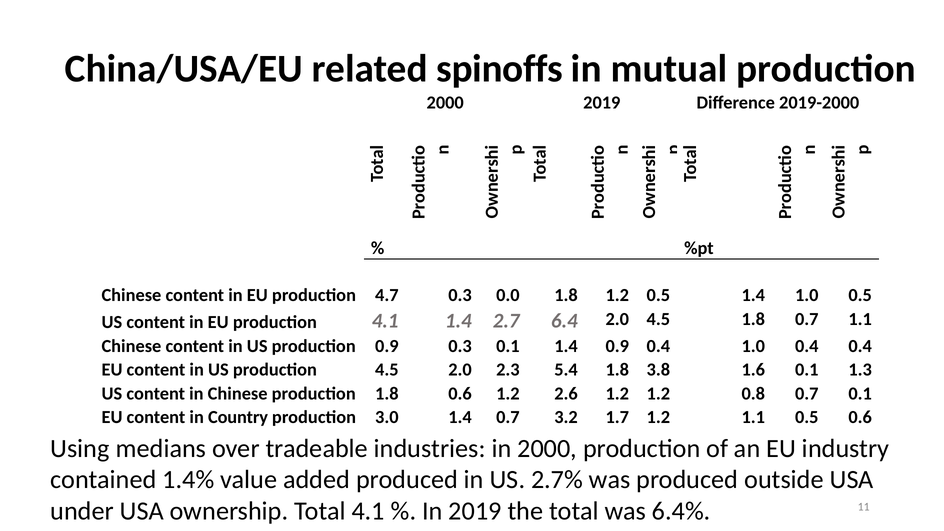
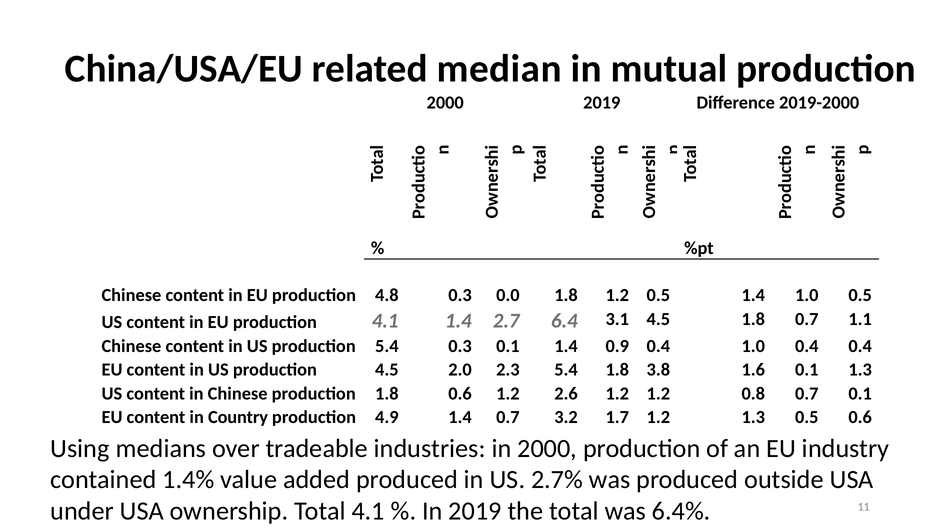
spinoffs: spinoffs -> median (499, 69)
4.7: 4.7 -> 4.8 (387, 295)
6.4 2.0: 2.0 -> 3.1 (617, 319)
production 0.9: 0.9 -> 5.4 (387, 346)
3.0: 3.0 -> 4.9 (387, 417)
1.2 1.1: 1.1 -> 1.3 (753, 417)
